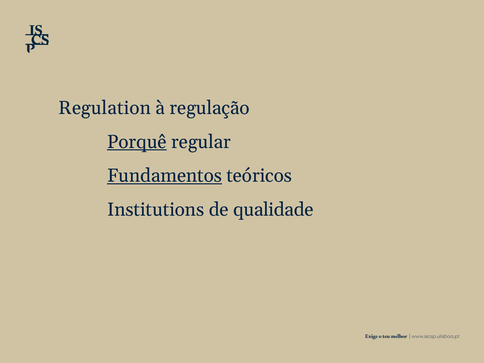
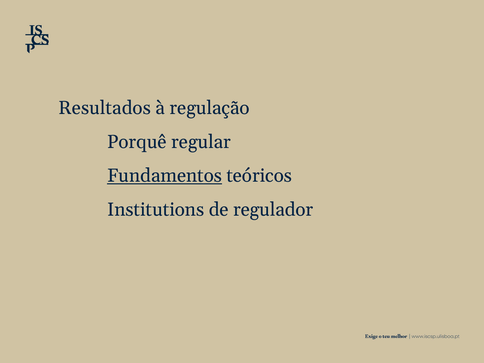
Regulation: Regulation -> Resultados (105, 108)
Porquê underline: present -> none (137, 142)
qualidade: qualidade -> regulador (273, 210)
